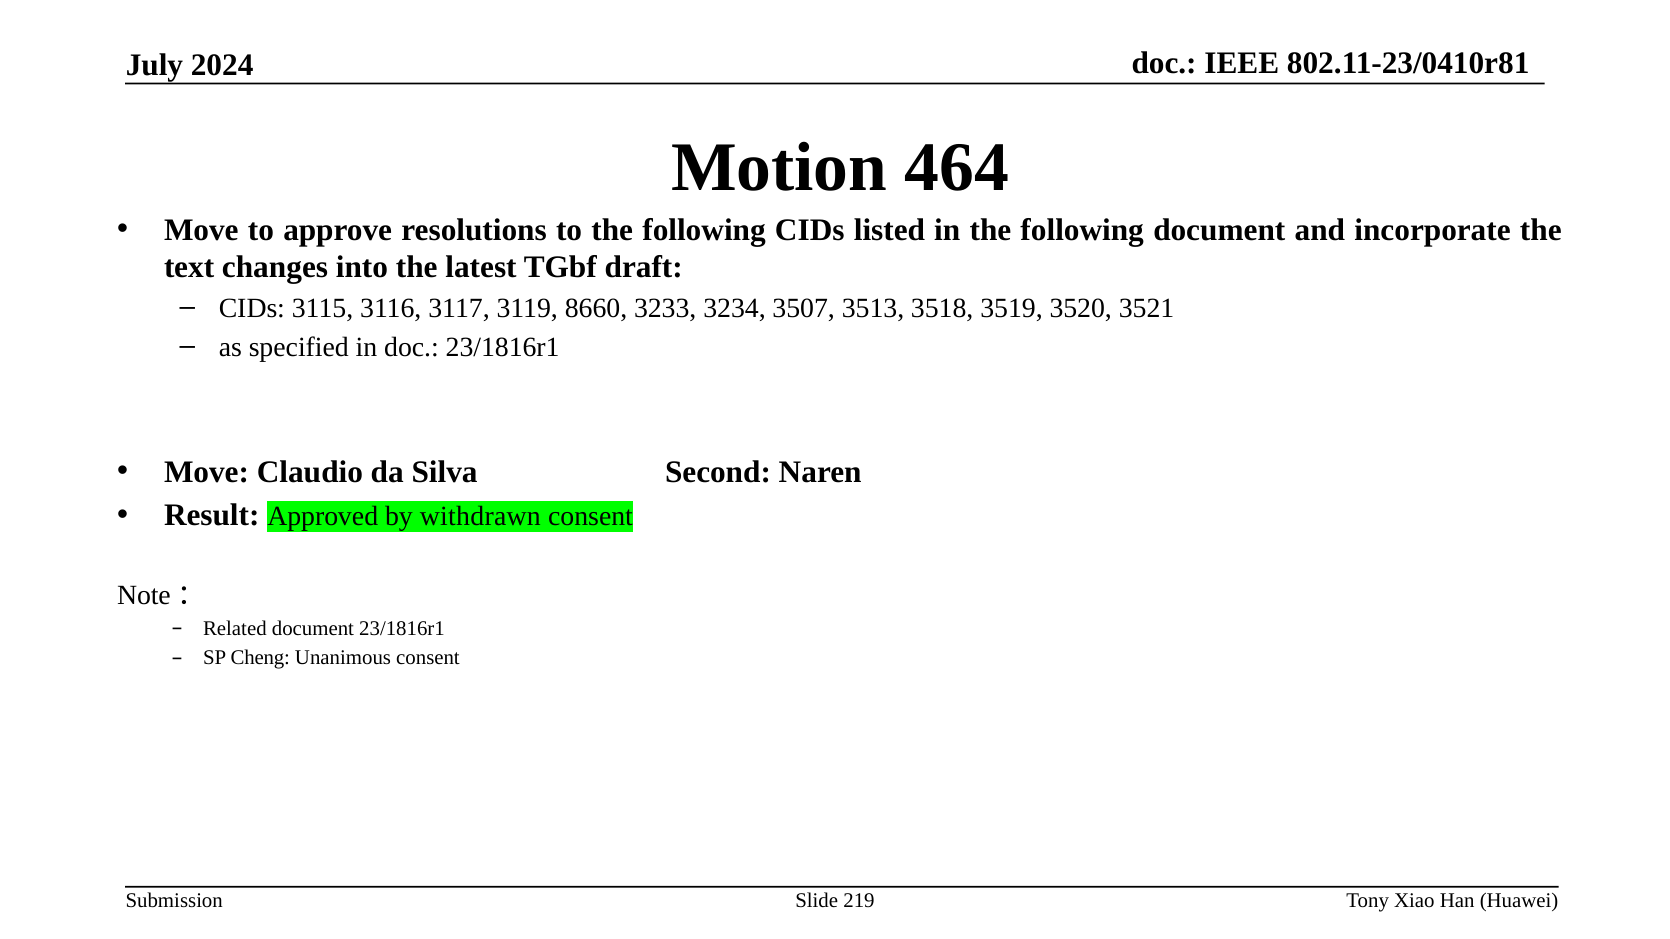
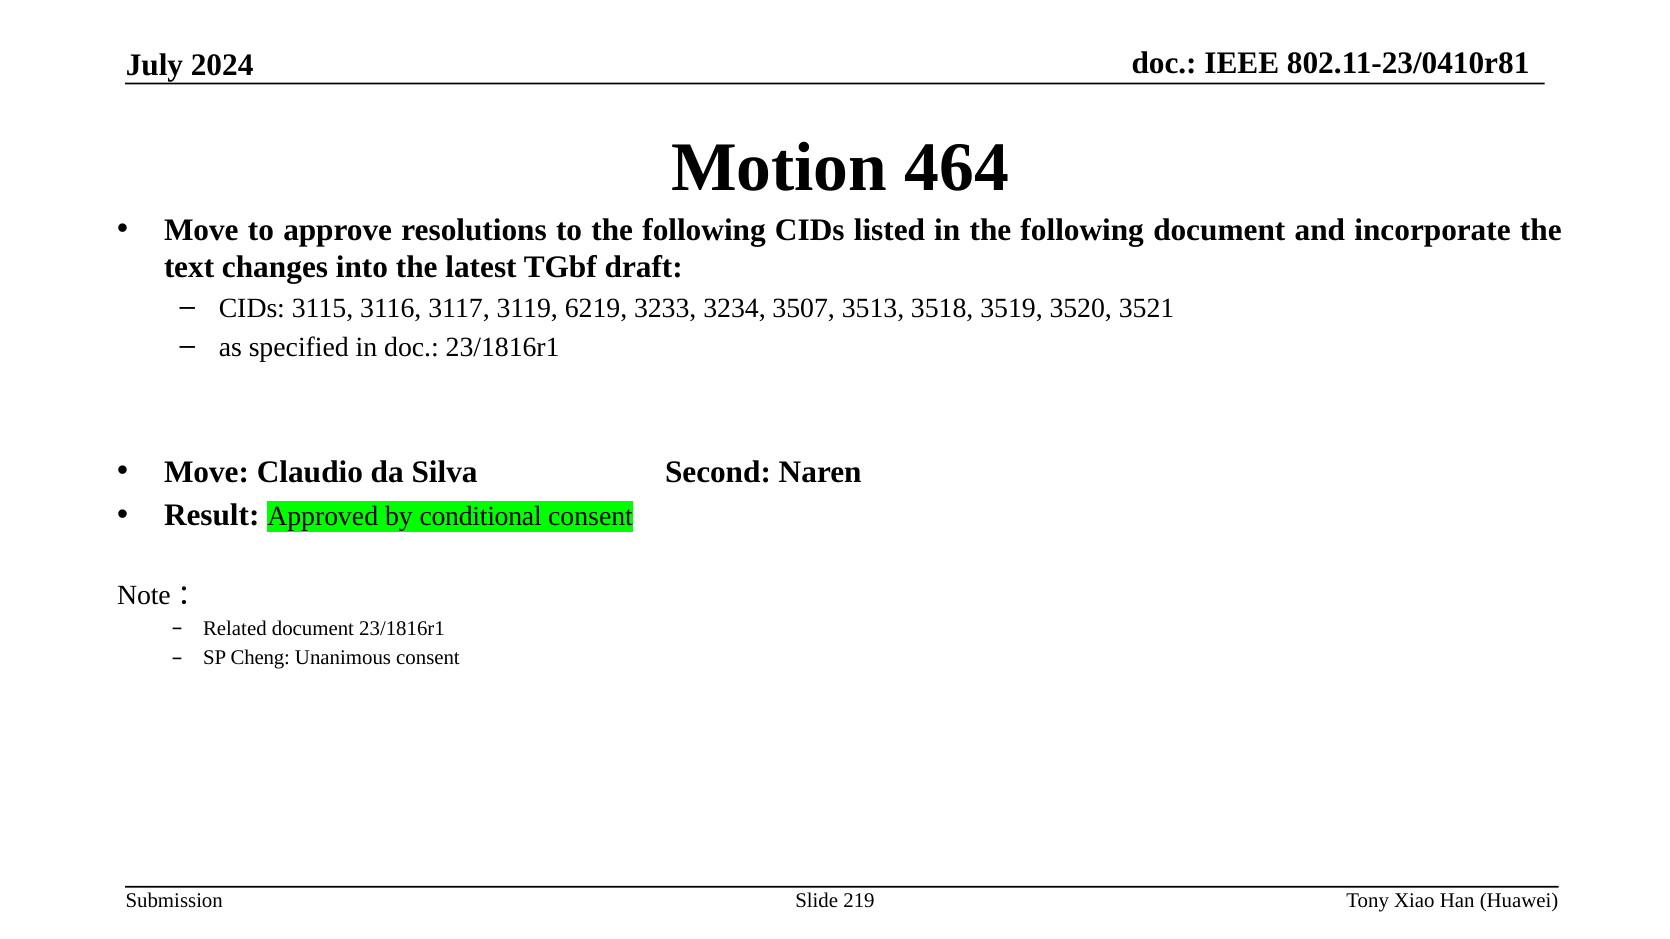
8660: 8660 -> 6219 (596, 308)
withdrawn: withdrawn -> conditional (481, 517)
